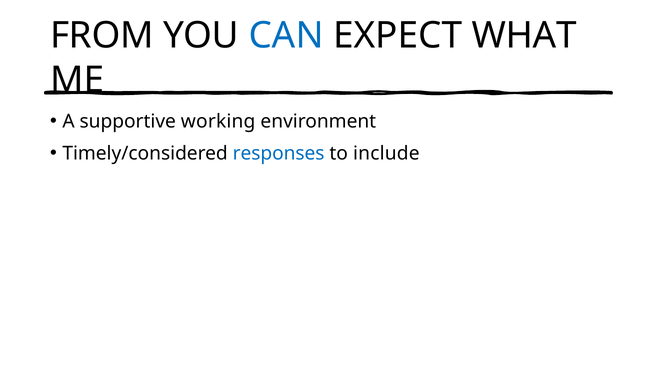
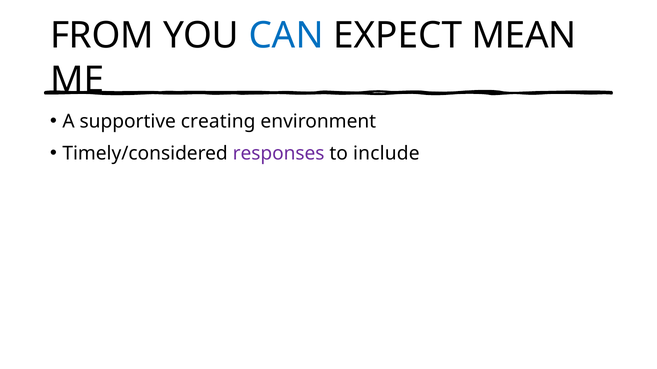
WHAT: WHAT -> MEAN (524, 36)
working: working -> creating (218, 122)
responses colour: blue -> purple (279, 154)
